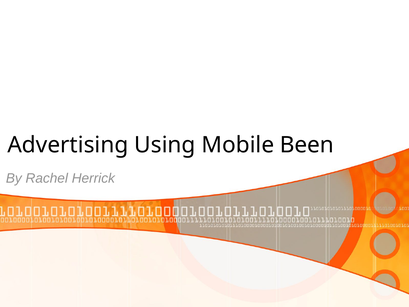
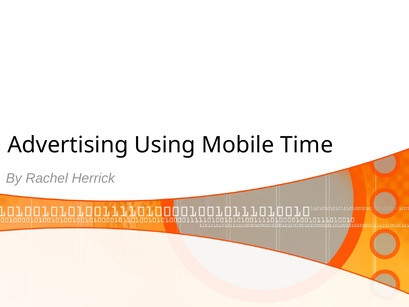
Been: Been -> Time (307, 145)
